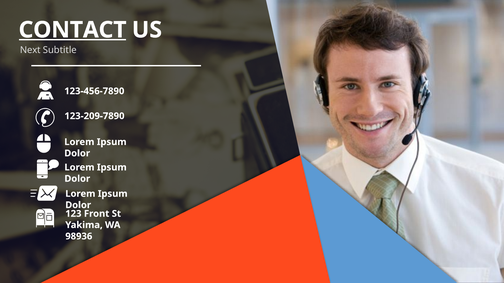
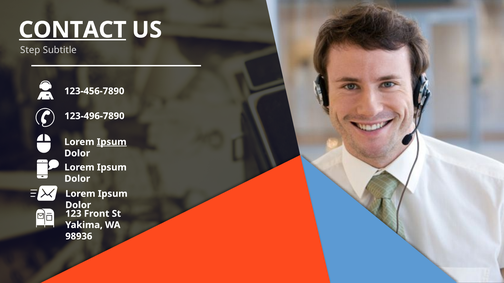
Next: Next -> Step (30, 50)
123-209-7890: 123-209-7890 -> 123-496-7890 (94, 116)
Ipsum underline: none -> present (112, 142)
